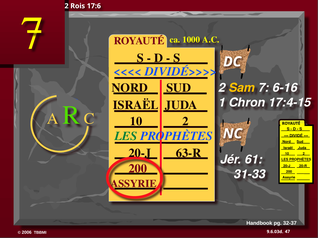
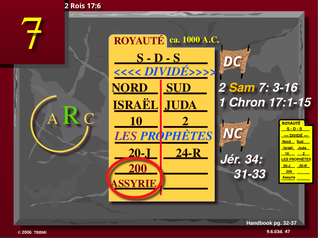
6-16: 6-16 -> 3-16 (285, 88)
17:4-15: 17:4-15 -> 17:1-15 (290, 103)
LES colour: green -> purple (126, 136)
63-R: 63-R -> 24-R (189, 153)
61: 61 -> 34 (254, 160)
